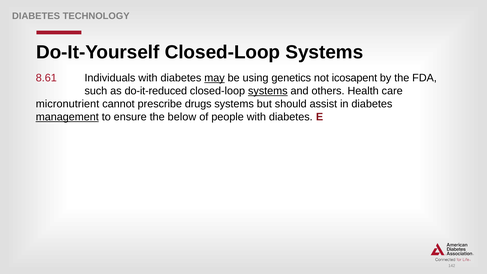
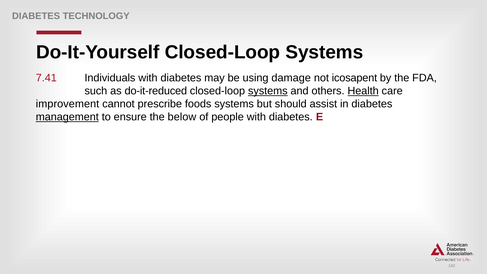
8.61: 8.61 -> 7.41 (46, 78)
may underline: present -> none (215, 78)
genetics: genetics -> damage (291, 78)
Health underline: none -> present (363, 91)
micronutrient: micronutrient -> improvement (68, 104)
drugs: drugs -> foods (198, 104)
